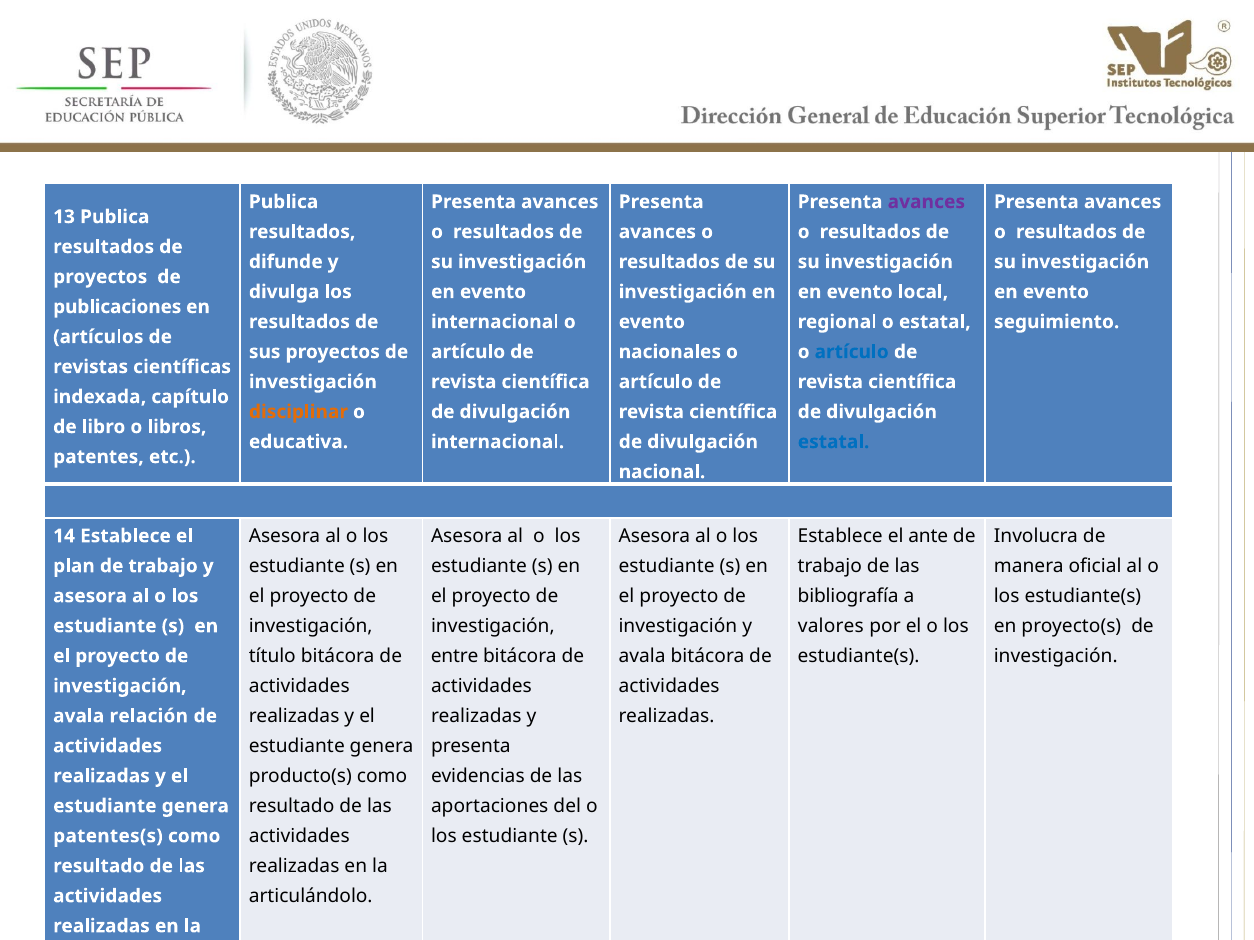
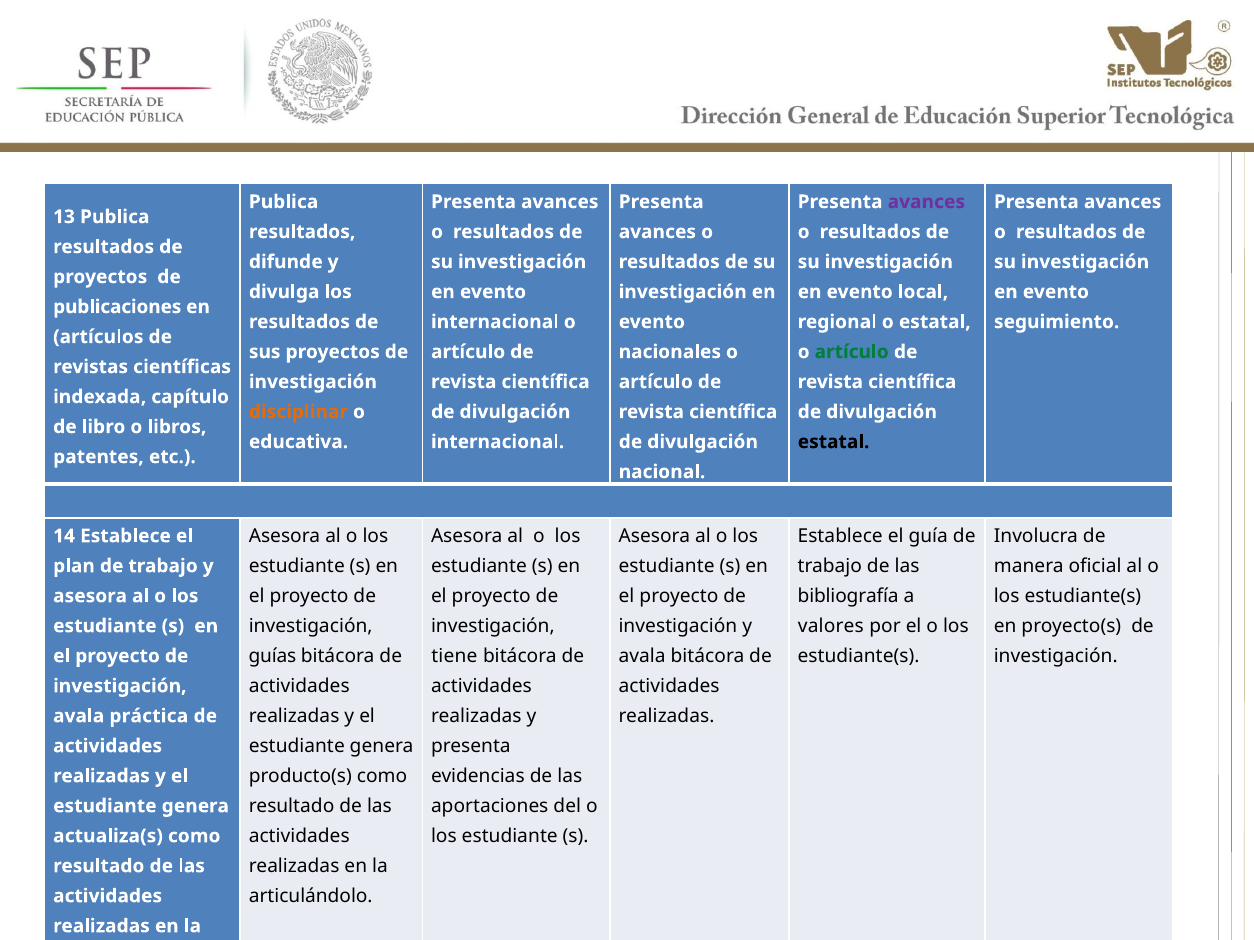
artículo colour: blue -> green (852, 352)
estatal colour: blue -> black (834, 442)
ante: ante -> guía (928, 536)
título: título -> guías (272, 656)
entre: entre -> tiene (454, 656)
relación: relación -> práctica (149, 716)
patentes(s: patentes(s -> actualiza(s (108, 836)
